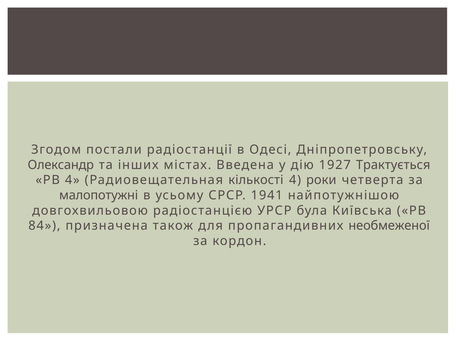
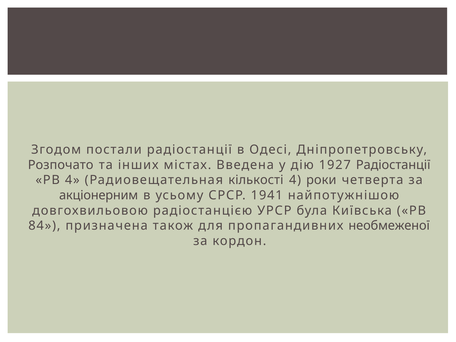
Олександр: Олександр -> Розпочато (61, 165)
1927 Трактується: Трактується -> Радіостанції (393, 165)
малопотужні: малопотужні -> акціонерним (99, 195)
